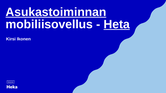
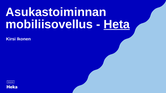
Asukastoiminnan underline: present -> none (56, 12)
